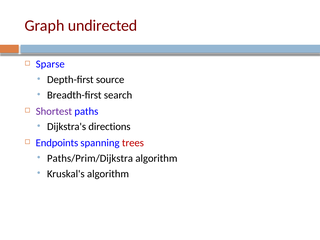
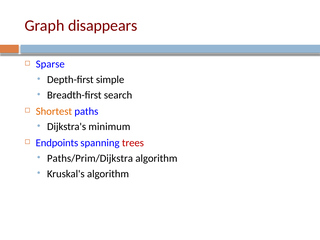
undirected: undirected -> disappears (103, 26)
source: source -> simple (110, 80)
Shortest colour: purple -> orange (54, 111)
directions: directions -> minimum (109, 127)
